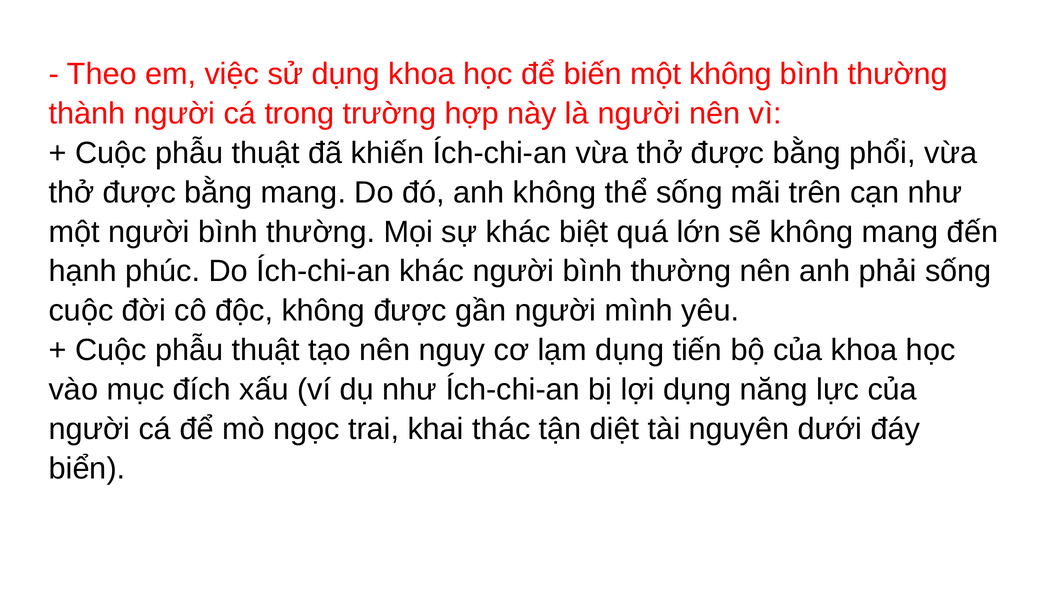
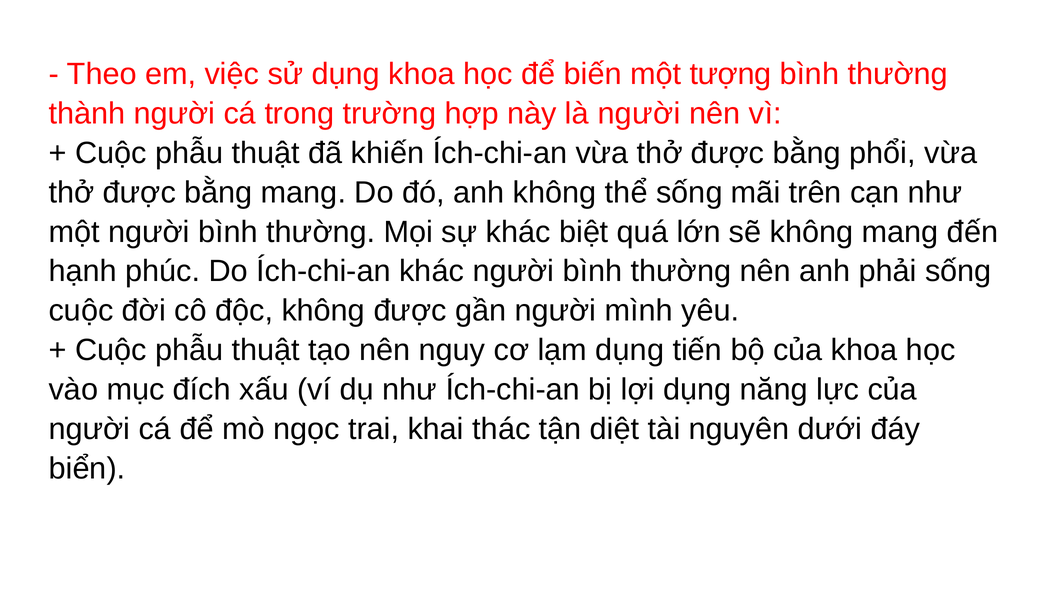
một không: không -> tượng (731, 74)
